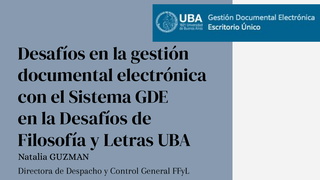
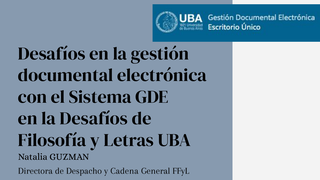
Control: Control -> Cadena (125, 171)
